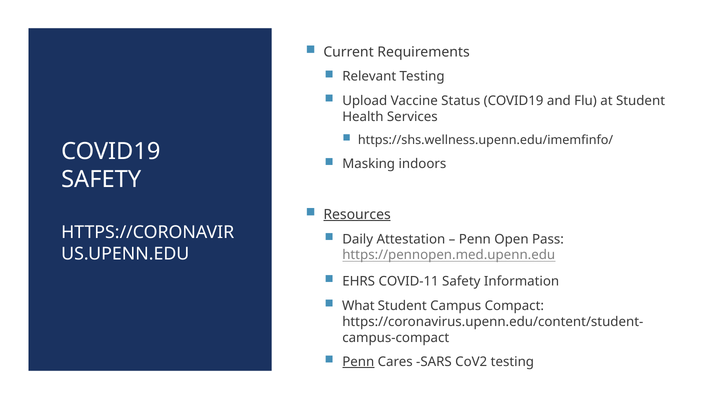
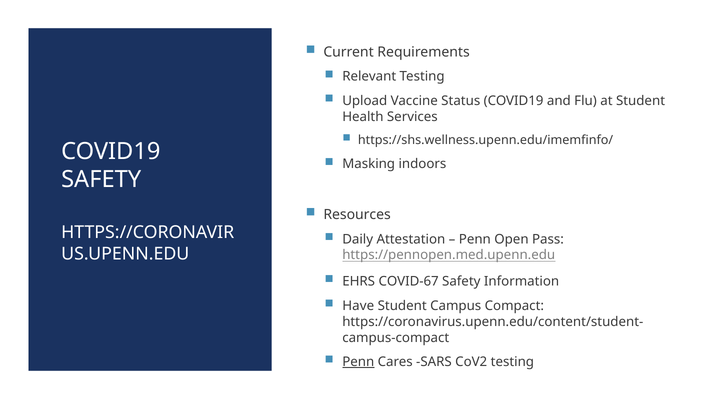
Resources underline: present -> none (357, 215)
COVID-11: COVID-11 -> COVID-67 (409, 282)
What: What -> Have (358, 306)
